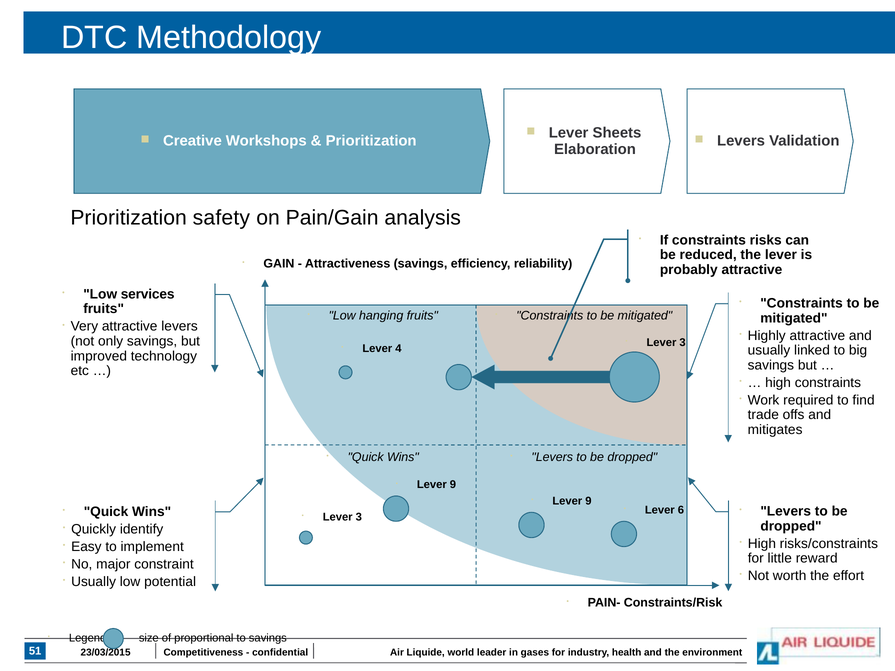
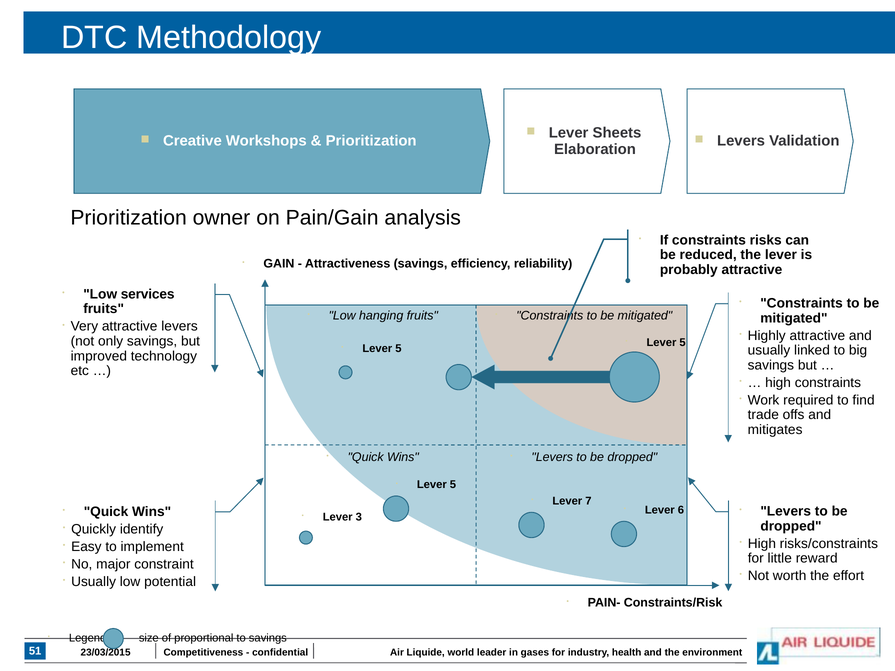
safety: safety -> owner (221, 218)
3: 3 -> 5 (683, 343)
4: 4 -> 5 (398, 348)
9: 9 -> 5 (453, 485)
9: 9 -> 7 (588, 501)
